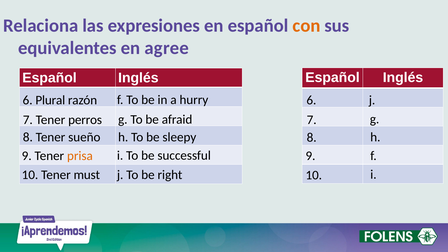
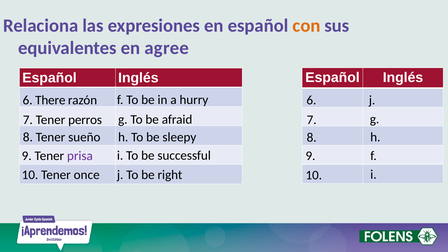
Plural: Plural -> There (50, 100)
prisa colour: orange -> purple (80, 156)
must: must -> once (87, 175)
